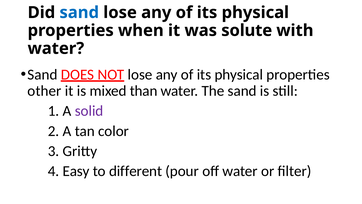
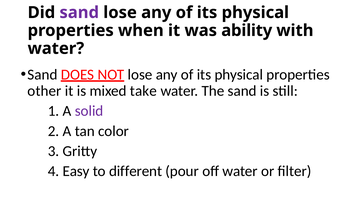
sand colour: blue -> purple (79, 12)
solute: solute -> ability (247, 30)
than: than -> take (143, 91)
